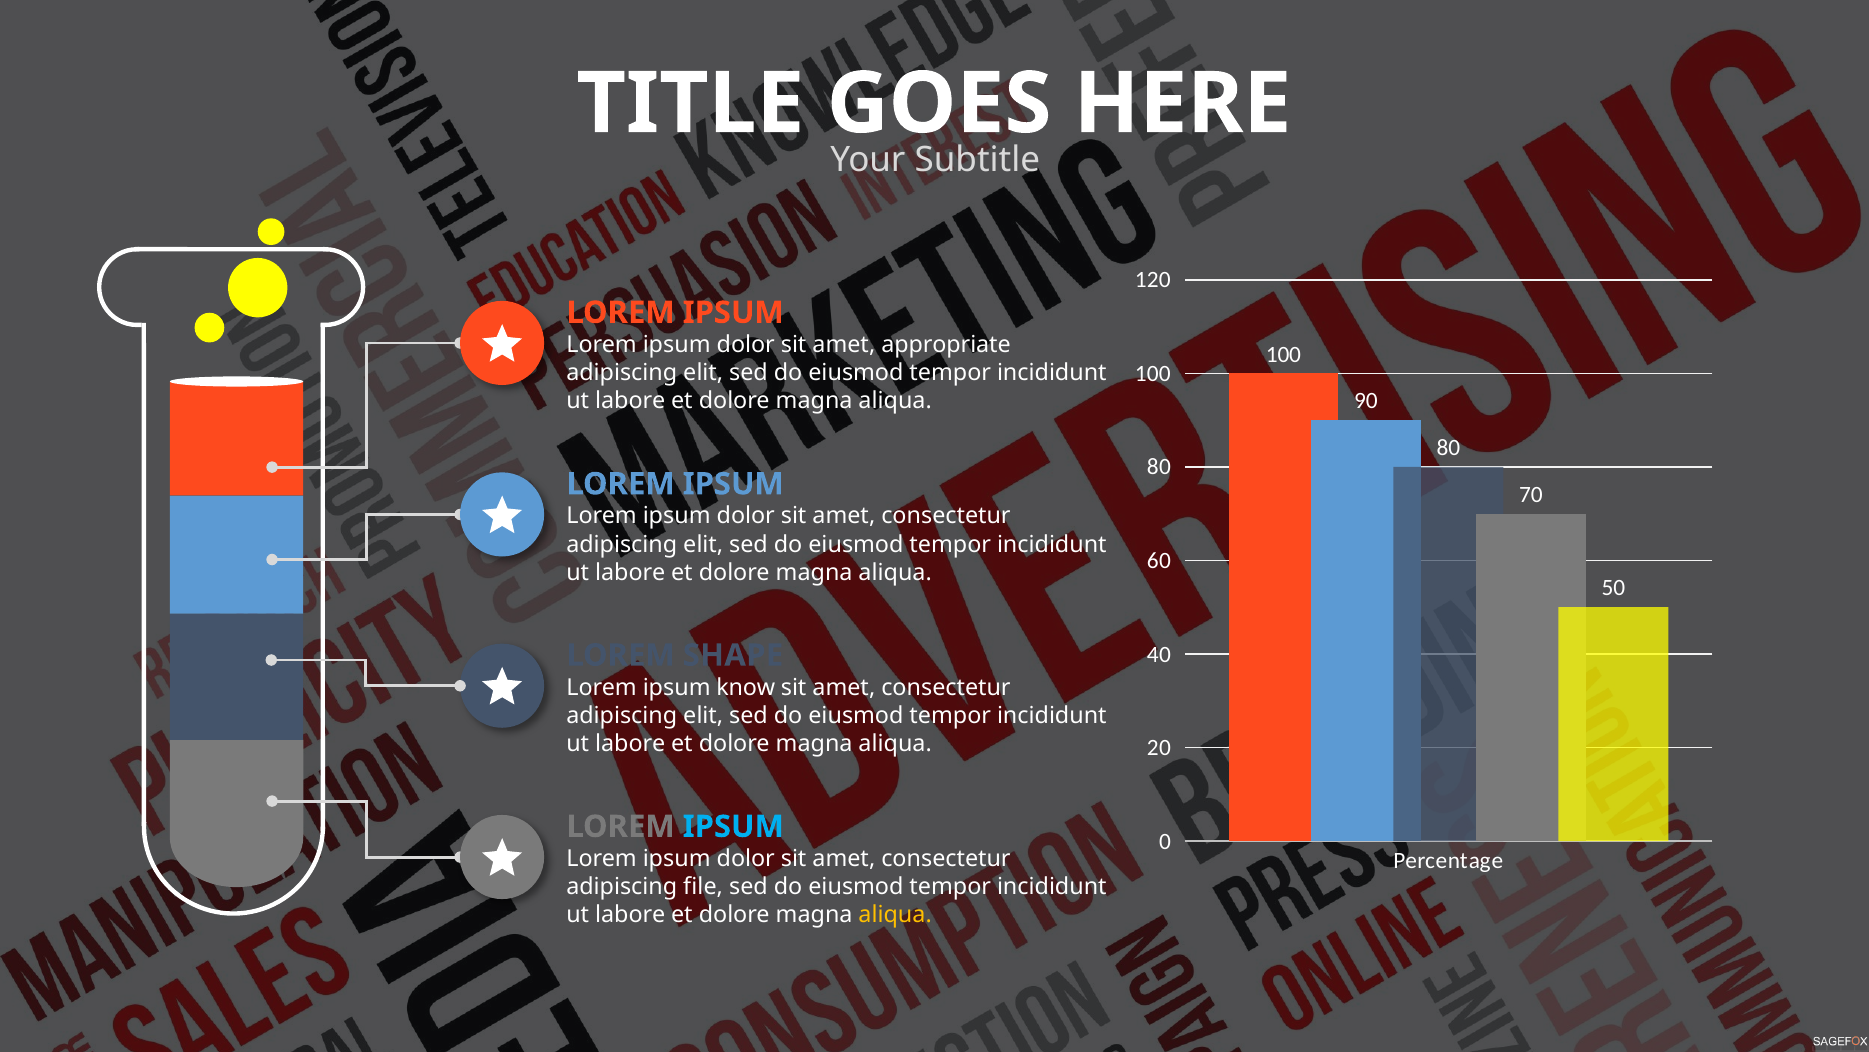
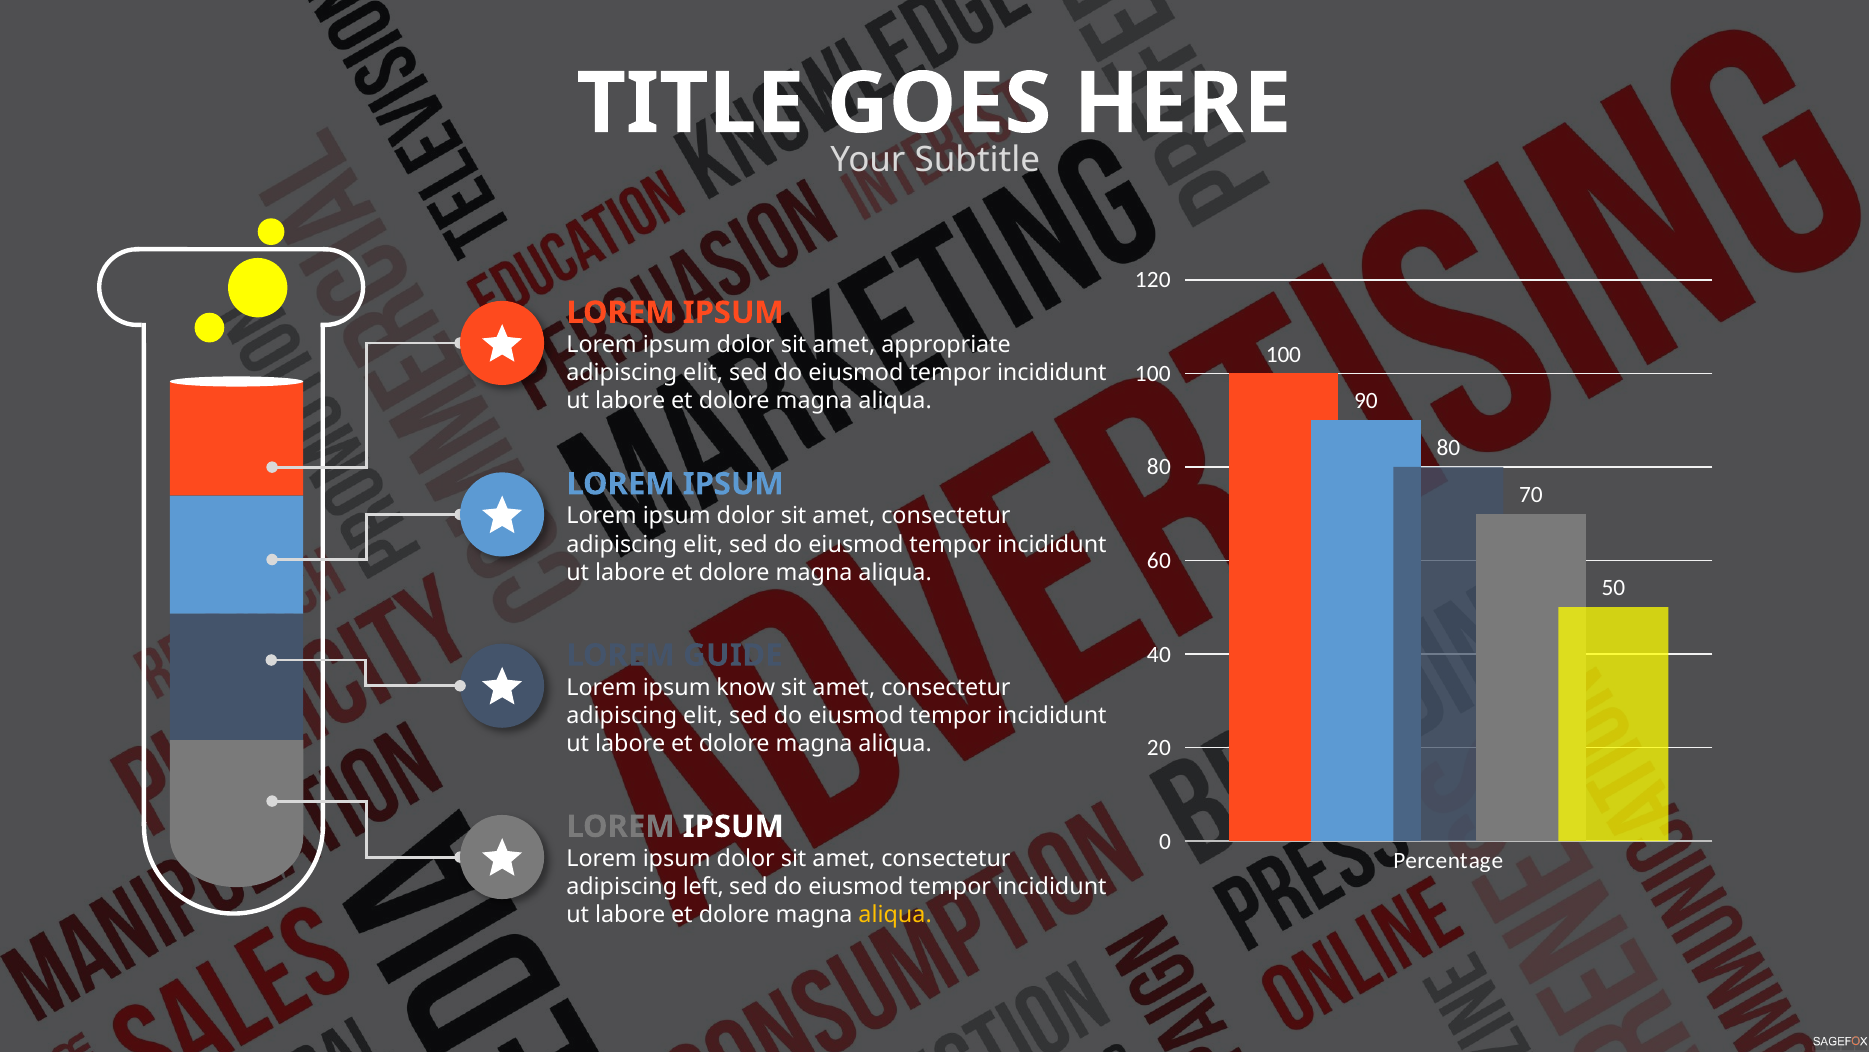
SHAPE: SHAPE -> GUIDE (733, 655)
IPSUM colour: light blue -> white (733, 826)
file: file -> left (703, 886)
